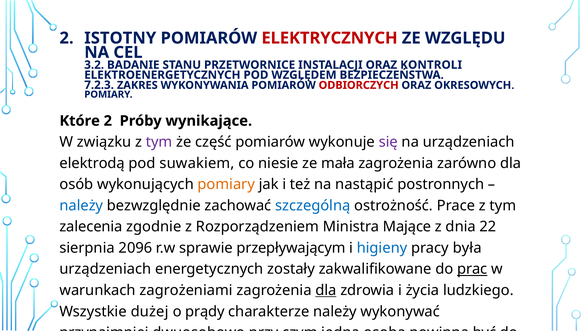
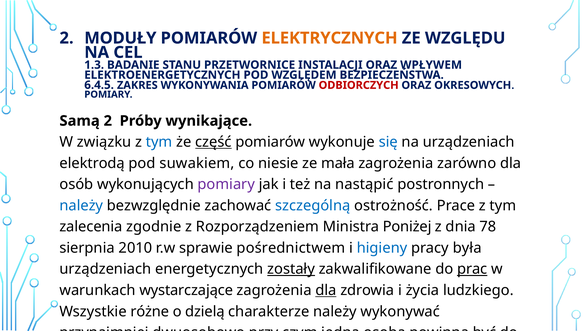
ISTOTNY: ISTOTNY -> MODUŁY (120, 38)
ELEKTRYCZNYCH colour: red -> orange (330, 38)
3.2: 3.2 -> 1.3 (94, 65)
KONTROLI: KONTROLI -> WPŁYWEM (431, 65)
7.2.3: 7.2.3 -> 6.4.5 (99, 85)
Które: Które -> Samą (80, 121)
tym colour: purple -> blue (159, 142)
część underline: none -> present (213, 142)
się colour: purple -> blue (388, 142)
pomiary colour: orange -> purple (226, 184)
Mające: Mające -> Poniżej (407, 227)
22: 22 -> 78 (488, 227)
2096: 2096 -> 2010 (135, 248)
przepływającym: przepływającym -> pośrednictwem (291, 248)
zostały underline: none -> present (291, 269)
zagrożeniami: zagrożeniami -> wystarczające (186, 290)
dużej: dużej -> różne (150, 311)
prądy: prądy -> dzielą (205, 311)
